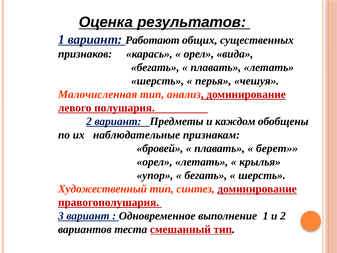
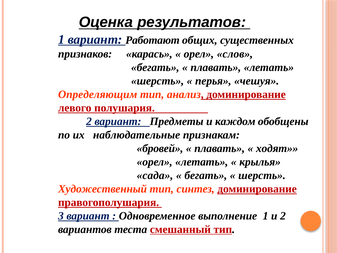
вида: вида -> слов (235, 54)
Малочисленная: Малочисленная -> Определяющим (98, 94)
берет: берет -> ходят (277, 148)
упор: упор -> сада (155, 175)
